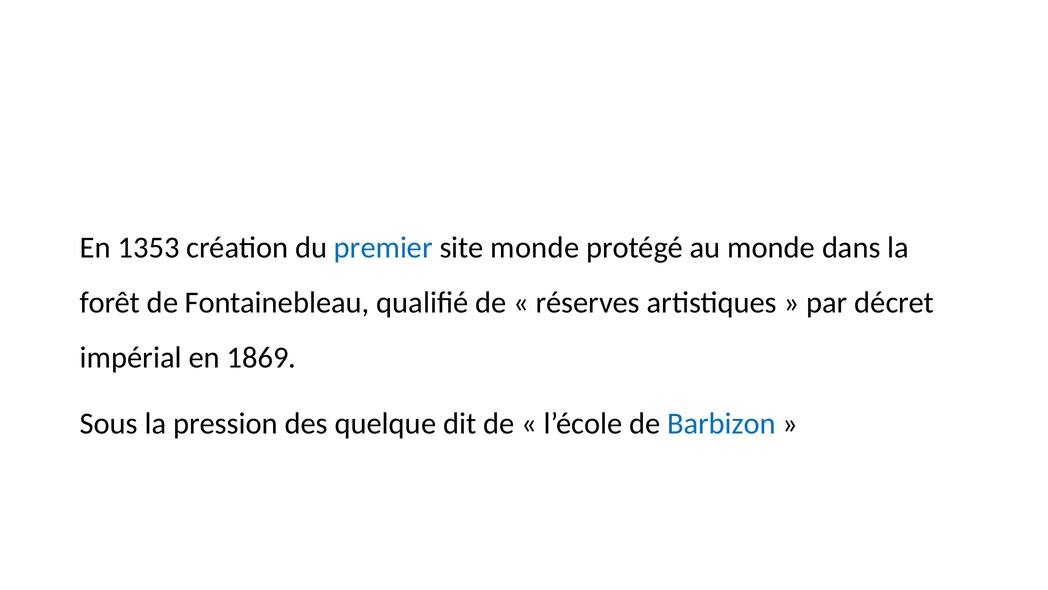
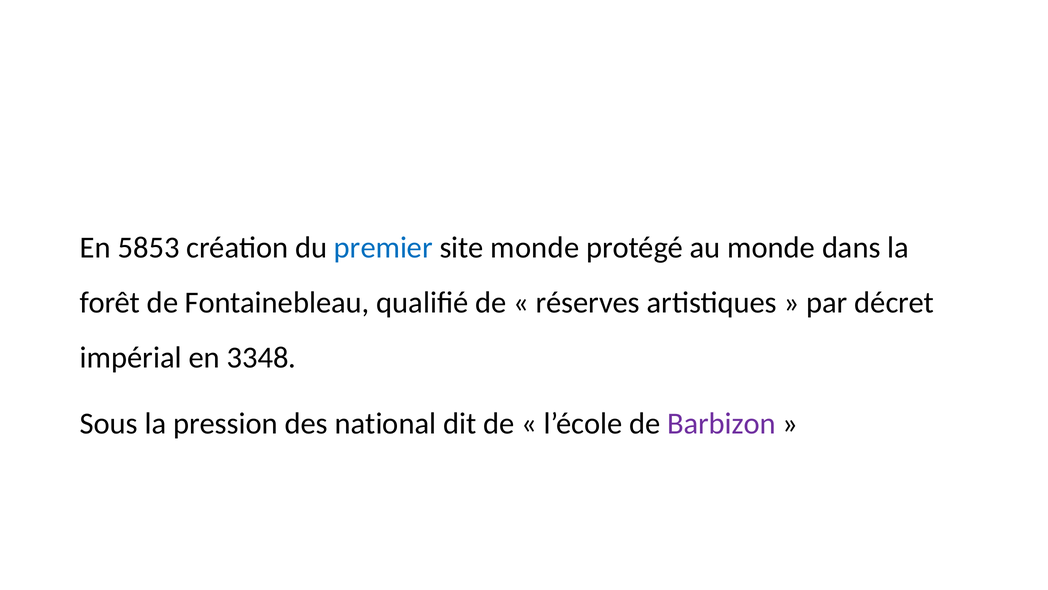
1353: 1353 -> 5853 (149, 247)
1869: 1869 -> 3348 (261, 357)
quelque: quelque -> national (385, 423)
Barbizon colour: blue -> purple (722, 423)
